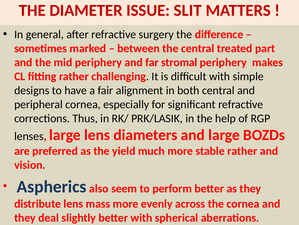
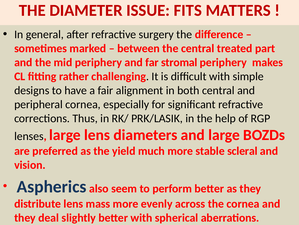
SLIT: SLIT -> FITS (188, 10)
stable rather: rather -> scleral (242, 150)
